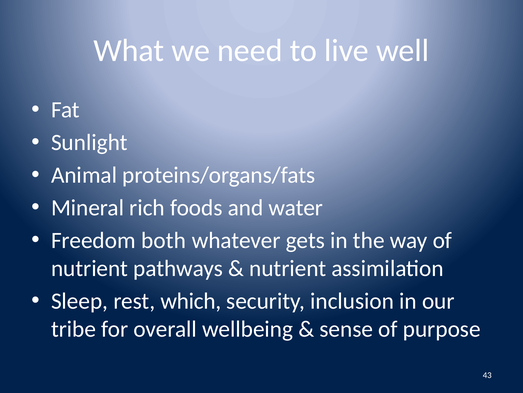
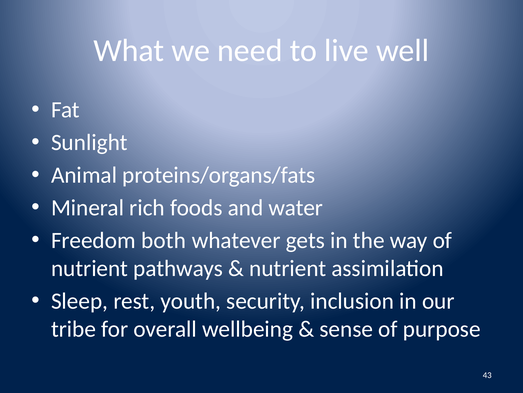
which: which -> youth (191, 301)
